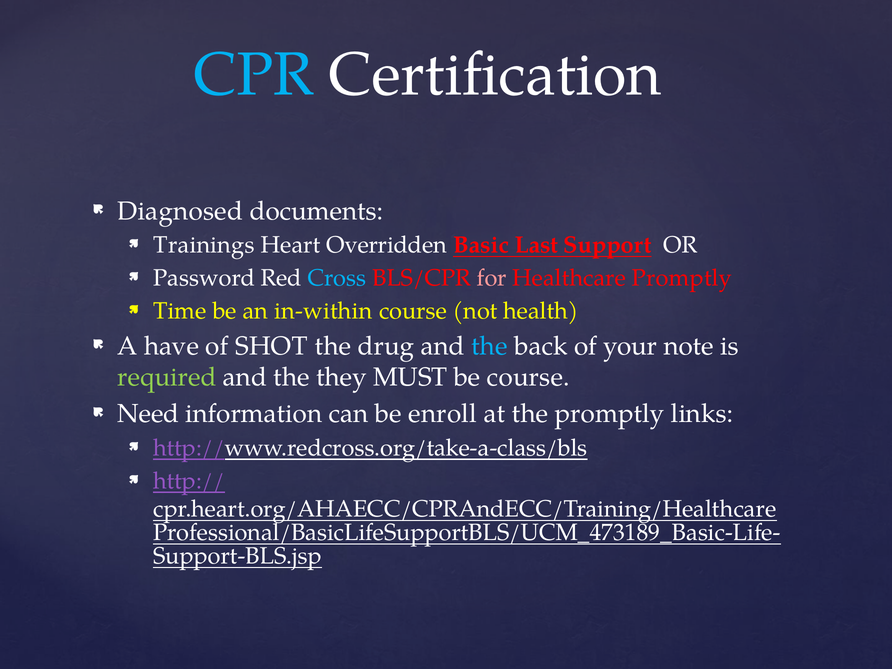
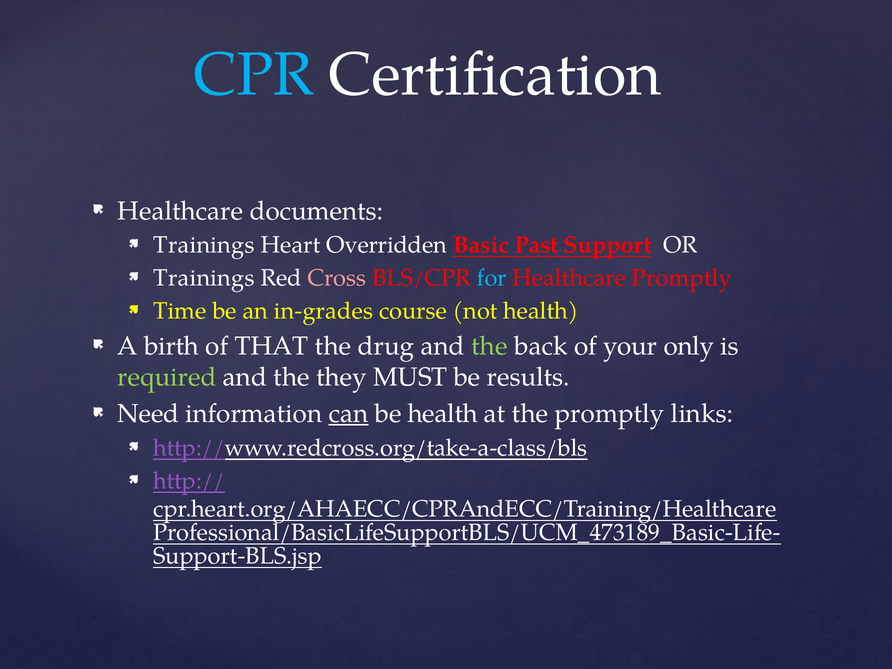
Diagnosed: Diagnosed -> Healthcare (180, 211)
Last: Last -> Past (536, 245)
Password: Password -> Trainings (204, 278)
Cross colour: light blue -> pink (337, 278)
for colour: pink -> light blue (492, 278)
in-within: in-within -> in-grades (323, 311)
have: have -> birth (172, 346)
SHOT: SHOT -> THAT (272, 346)
the colour: light blue -> light green (490, 346)
note: note -> only (689, 346)
be course: course -> results (528, 377)
can underline: none -> present (349, 414)
be enroll: enroll -> health (443, 414)
